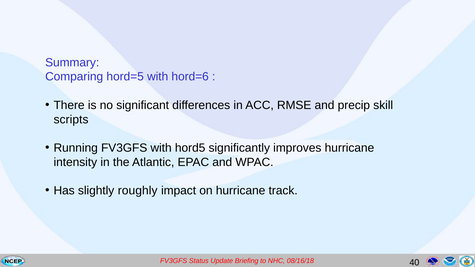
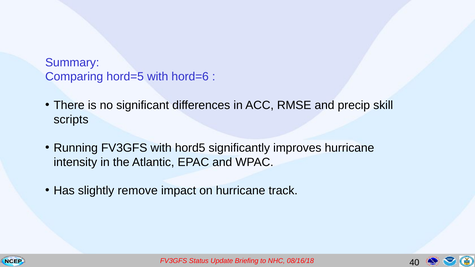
roughly: roughly -> remove (138, 191)
